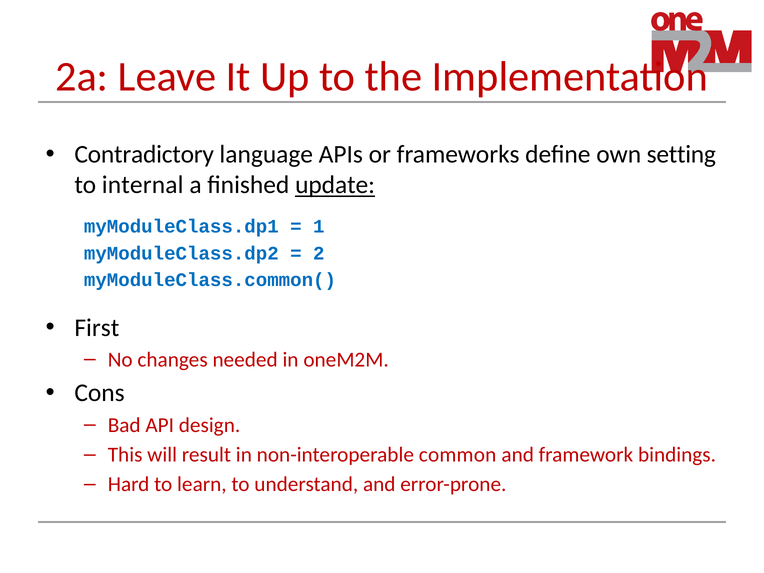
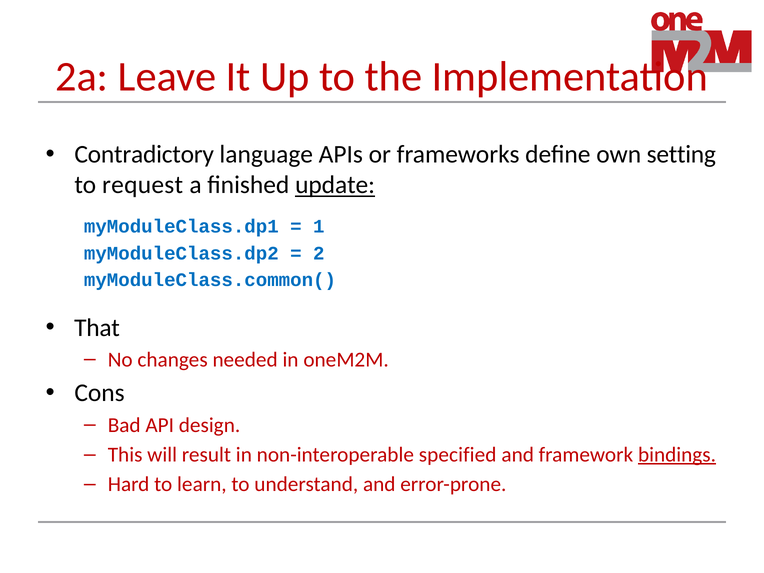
internal: internal -> request (143, 185)
First: First -> That (97, 328)
common: common -> specified (458, 455)
bindings underline: none -> present (677, 455)
